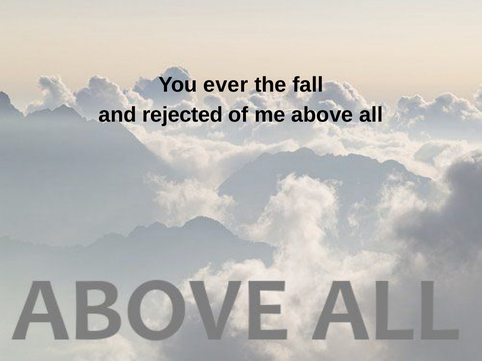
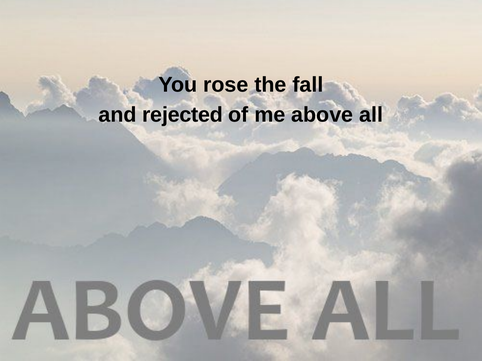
ever: ever -> rose (226, 85)
